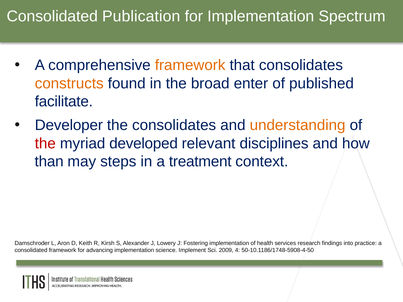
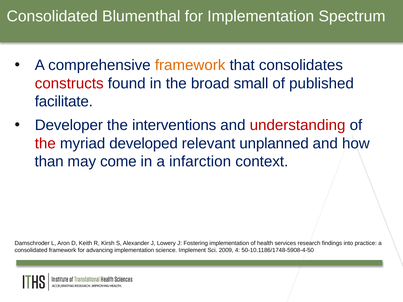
Publication: Publication -> Blumenthal (141, 16)
constructs colour: orange -> red (69, 83)
enter: enter -> small (251, 83)
the consolidates: consolidates -> interventions (174, 125)
understanding colour: orange -> red (298, 125)
disciplines: disciplines -> unplanned (274, 144)
steps: steps -> come (118, 162)
treatment: treatment -> infarction (200, 162)
